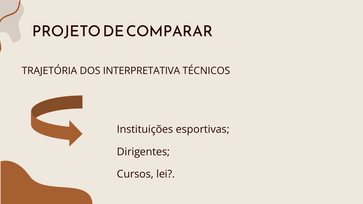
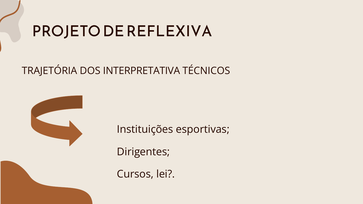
COMPARAR: COMPARAR -> REFLEXIVA (169, 31)
